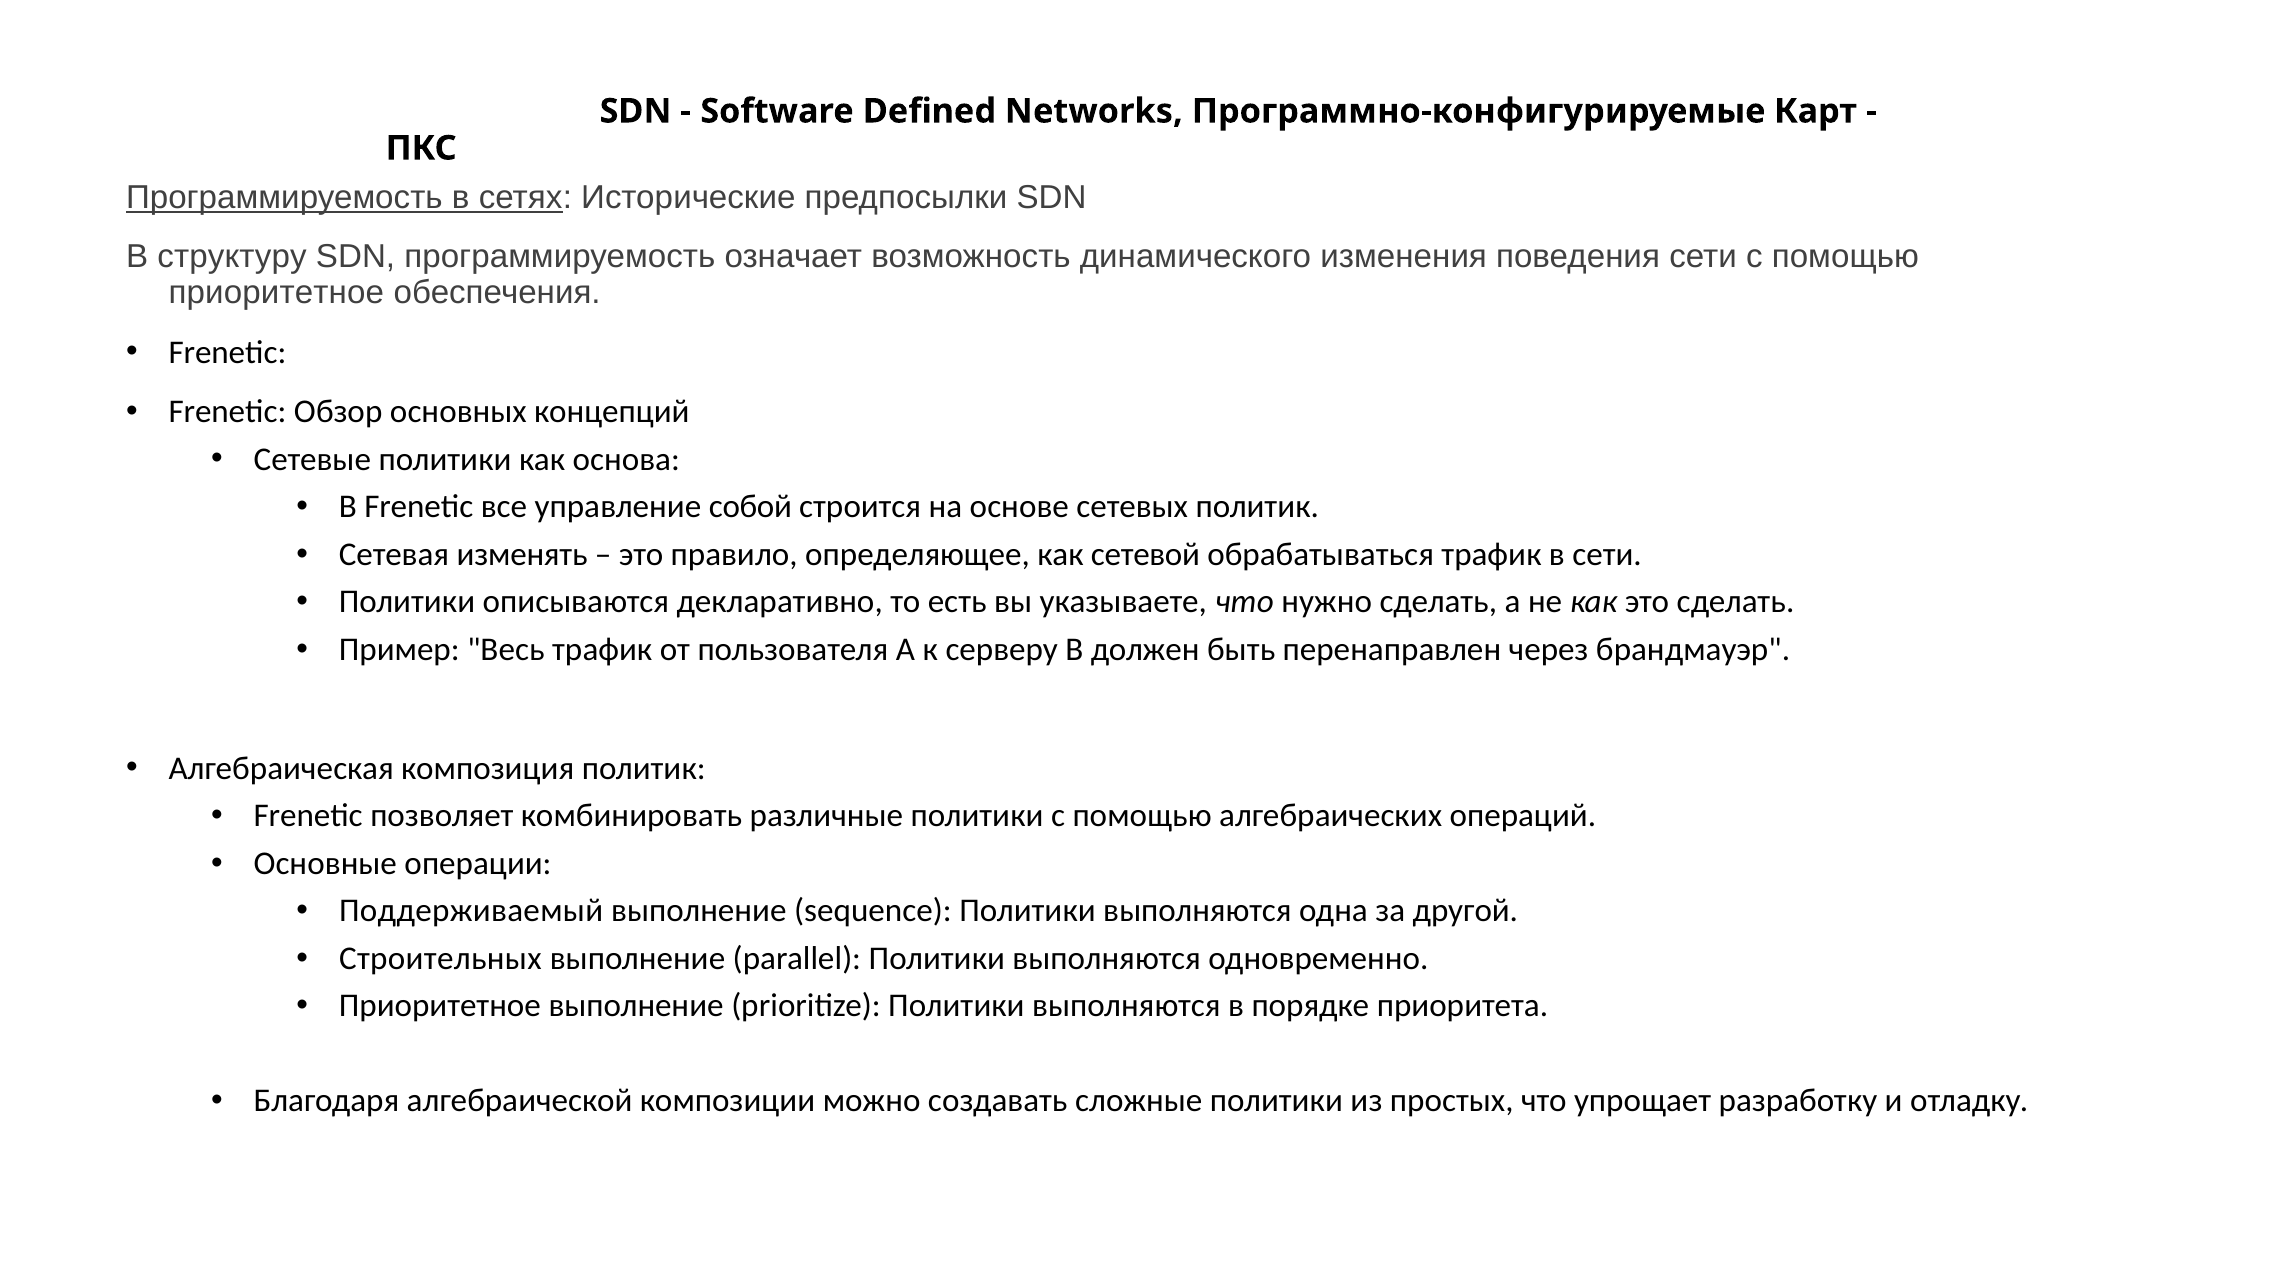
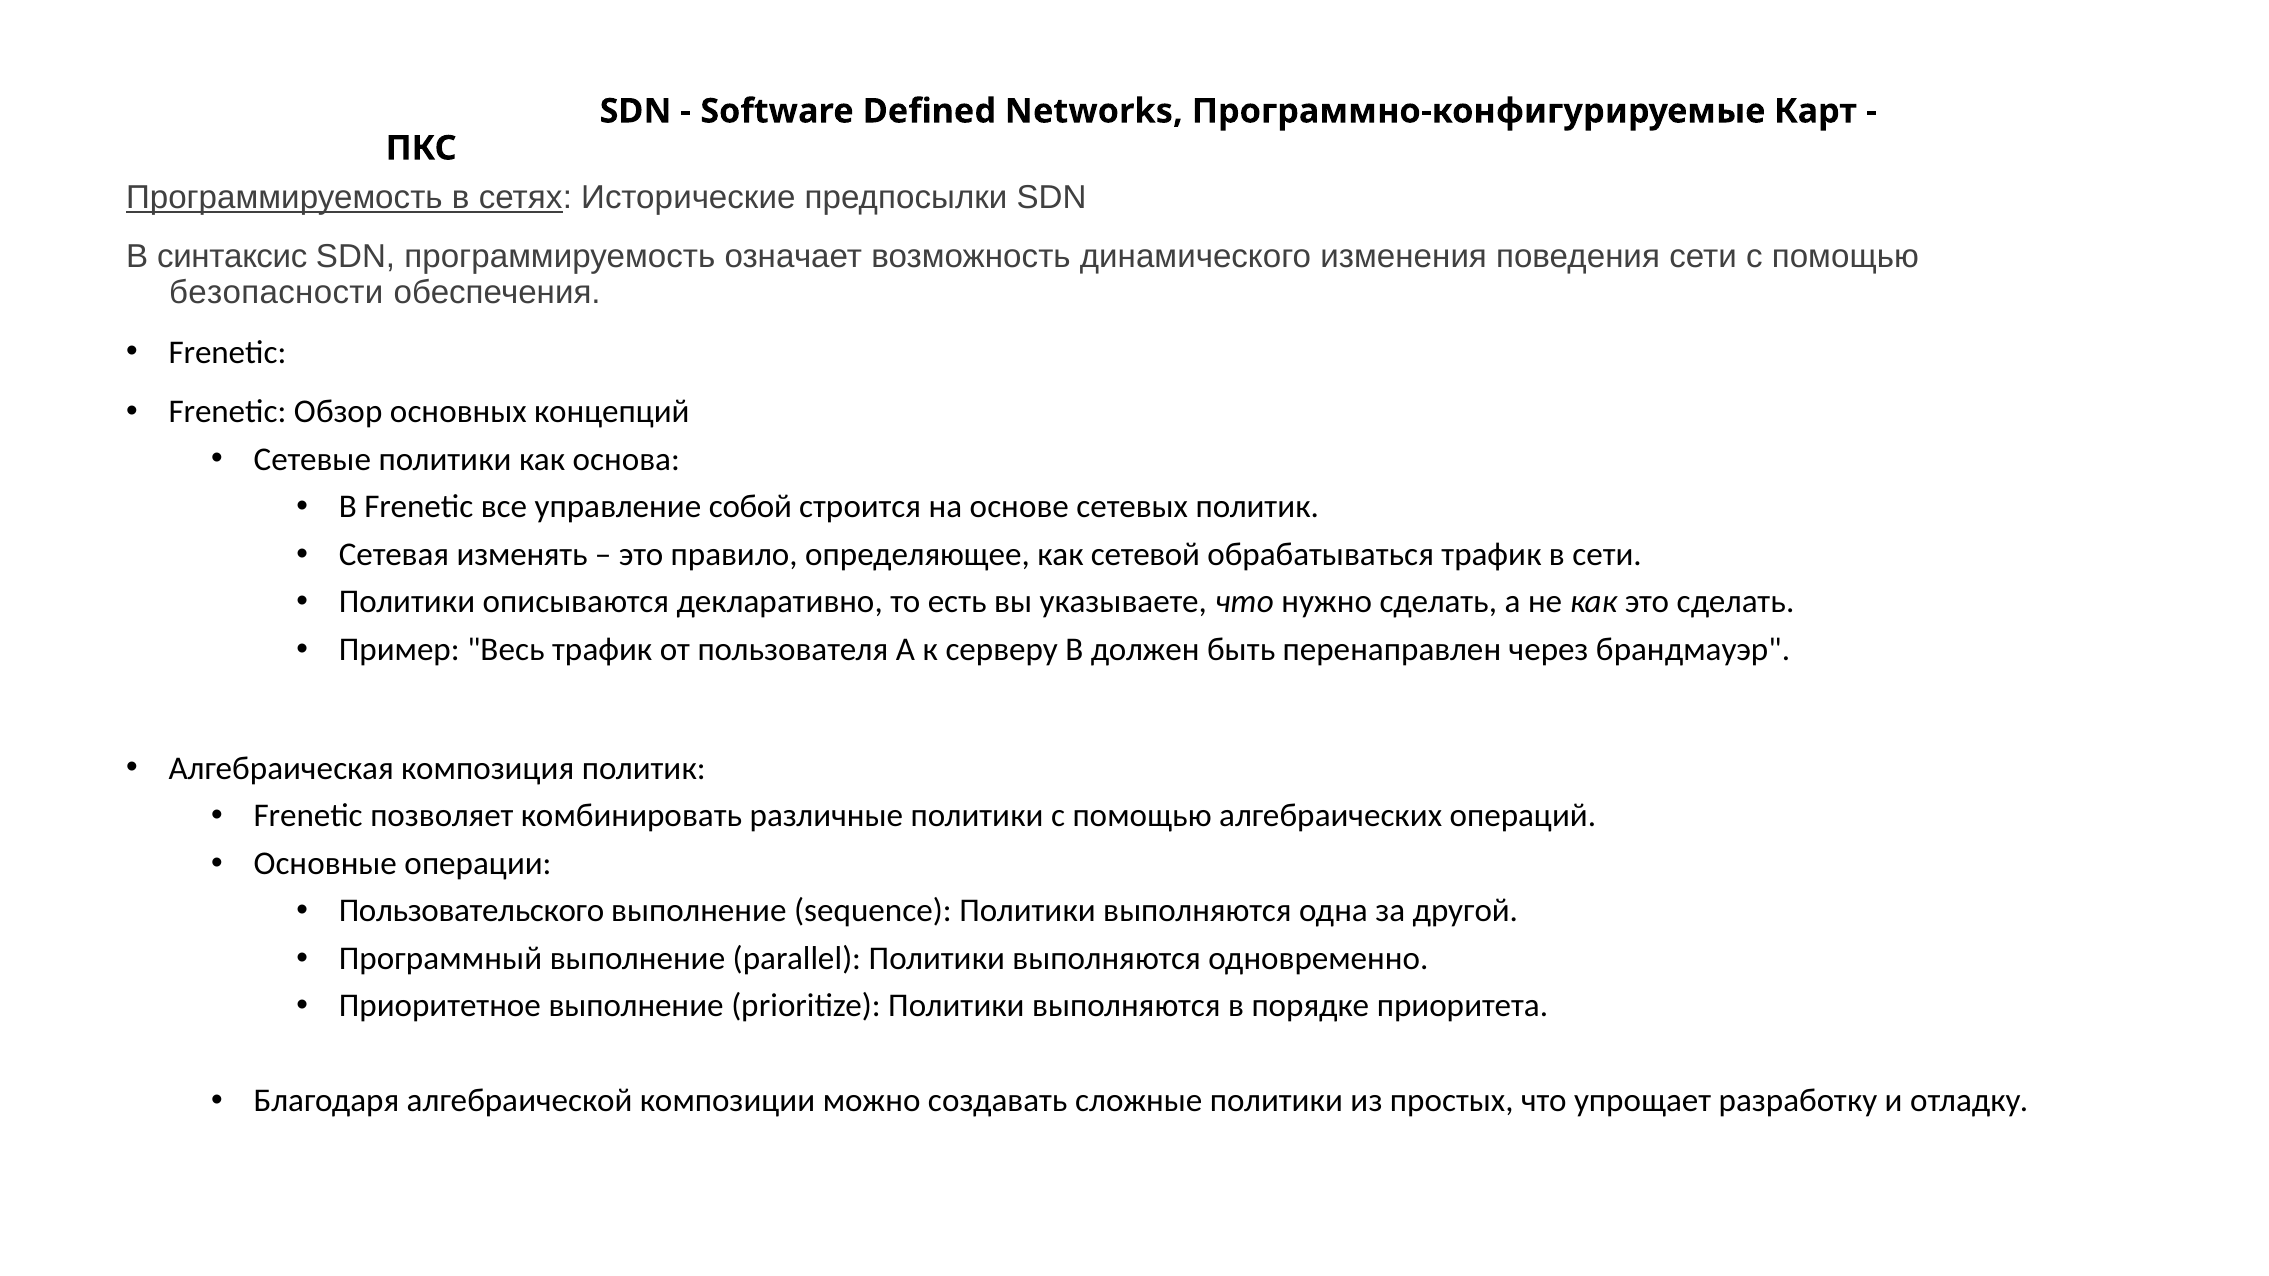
структуру: структуру -> синтаксис (232, 257)
приоритетное: приоритетное -> безопасности (276, 293)
Поддерживаемый: Поддерживаемый -> Пользовательского (471, 911)
Строительных: Строительных -> Программный (440, 959)
